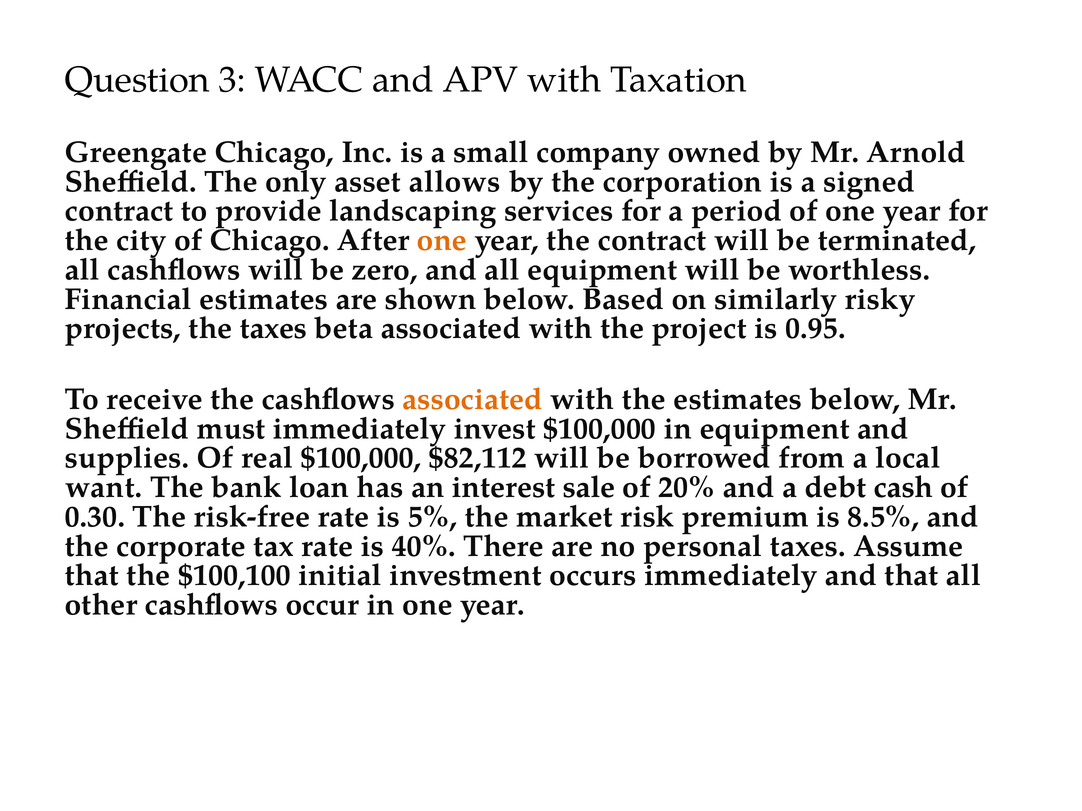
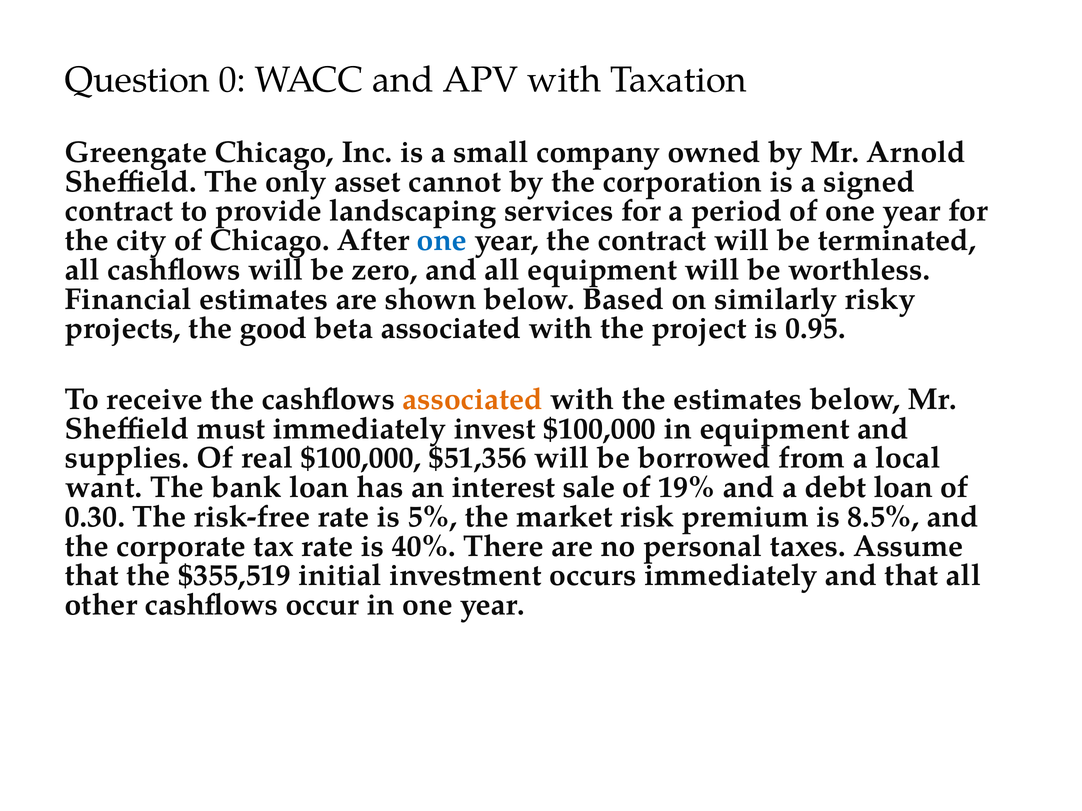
3: 3 -> 0 (232, 80)
allows: allows -> cannot (455, 182)
one colour: orange -> blue (442, 241)
the taxes: taxes -> good (273, 329)
$82,112: $82,112 -> $51,356 (478, 458)
20%: 20% -> 19% (687, 488)
debt cash: cash -> loan (903, 488)
$100,100: $100,100 -> $355,519 (234, 576)
